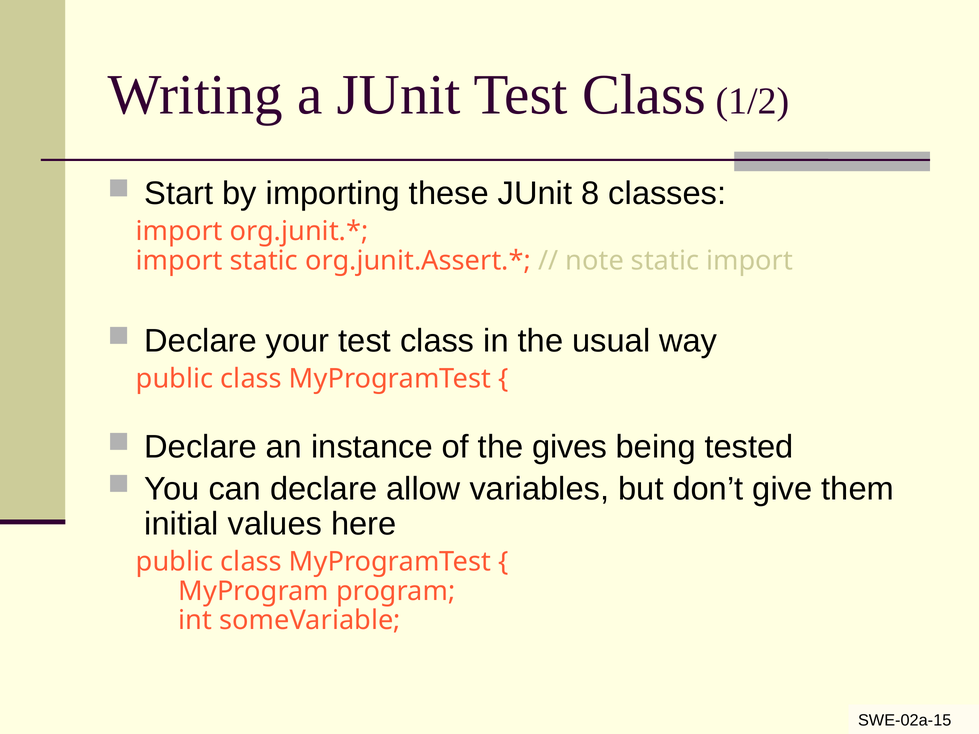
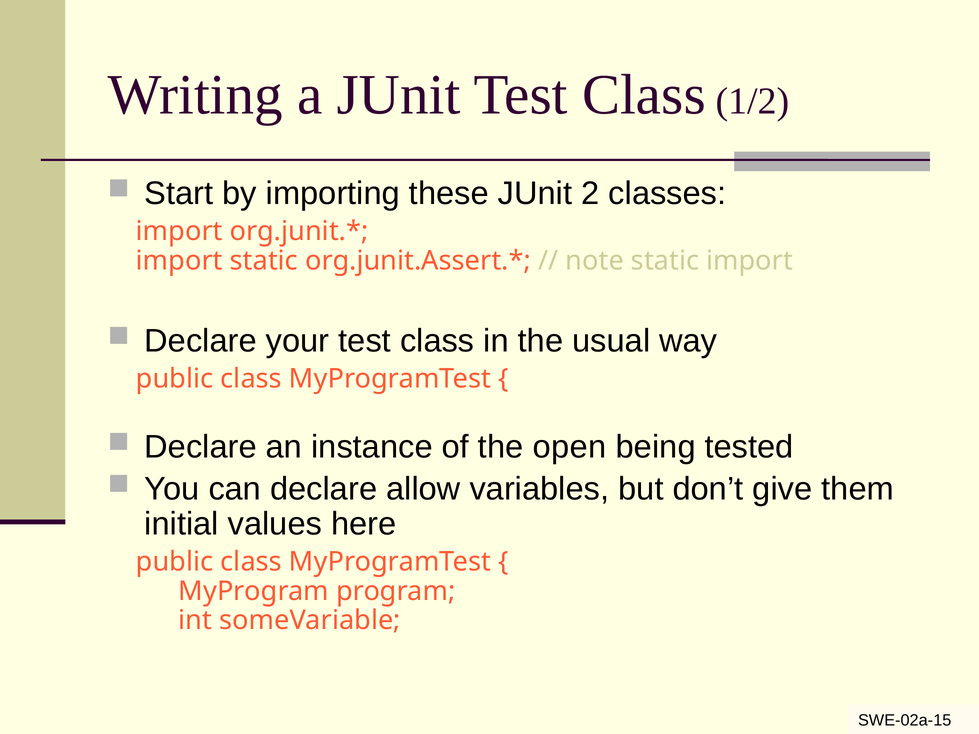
8: 8 -> 2 (590, 194)
gives: gives -> open (569, 447)
